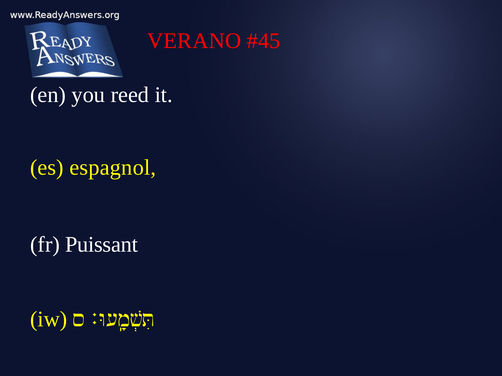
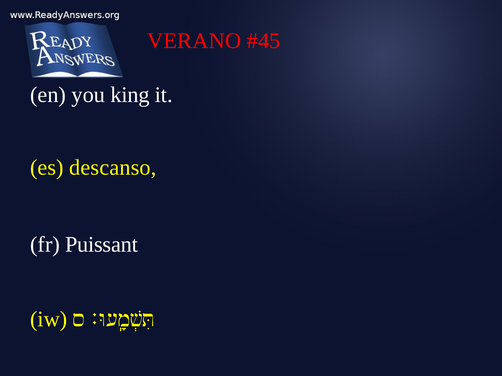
reed: reed -> king (130, 95)
espagnol: espagnol -> descanso (113, 168)
